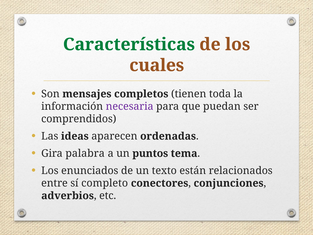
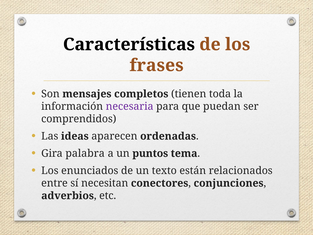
Características colour: green -> black (129, 44)
cuales: cuales -> frases (157, 65)
completo: completo -> necesitan (105, 183)
